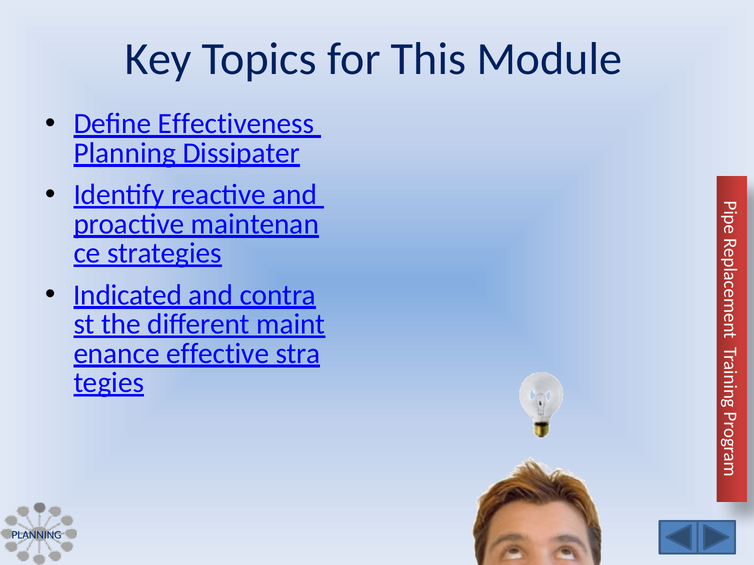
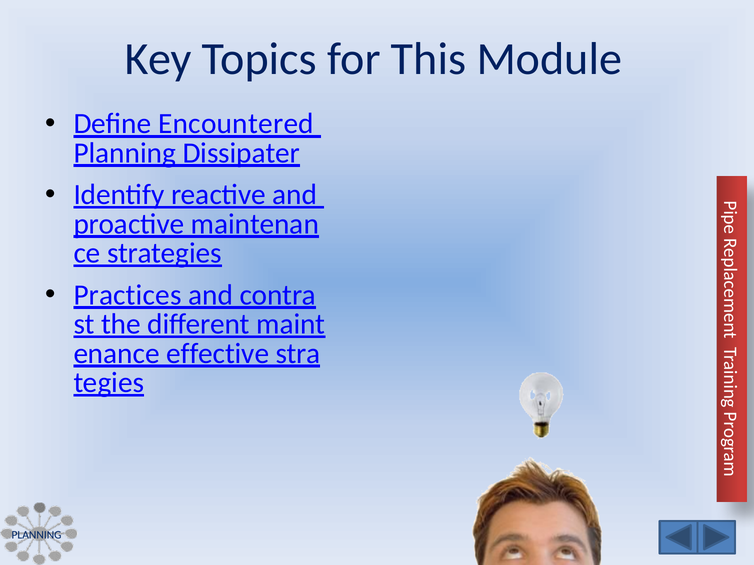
Effectiveness: Effectiveness -> Encountered (236, 124)
Indicated: Indicated -> Practices (128, 295)
